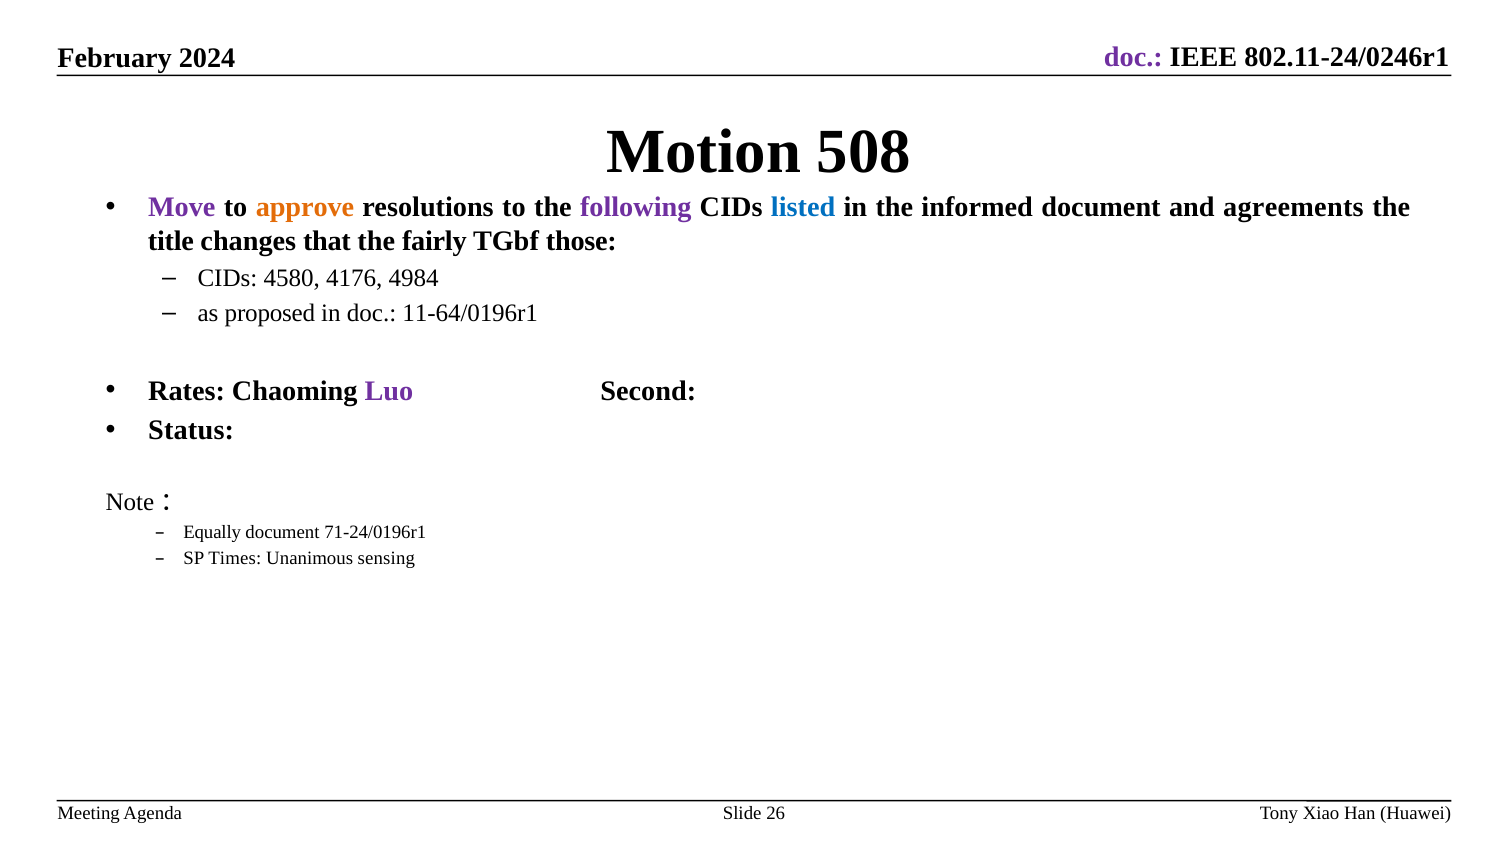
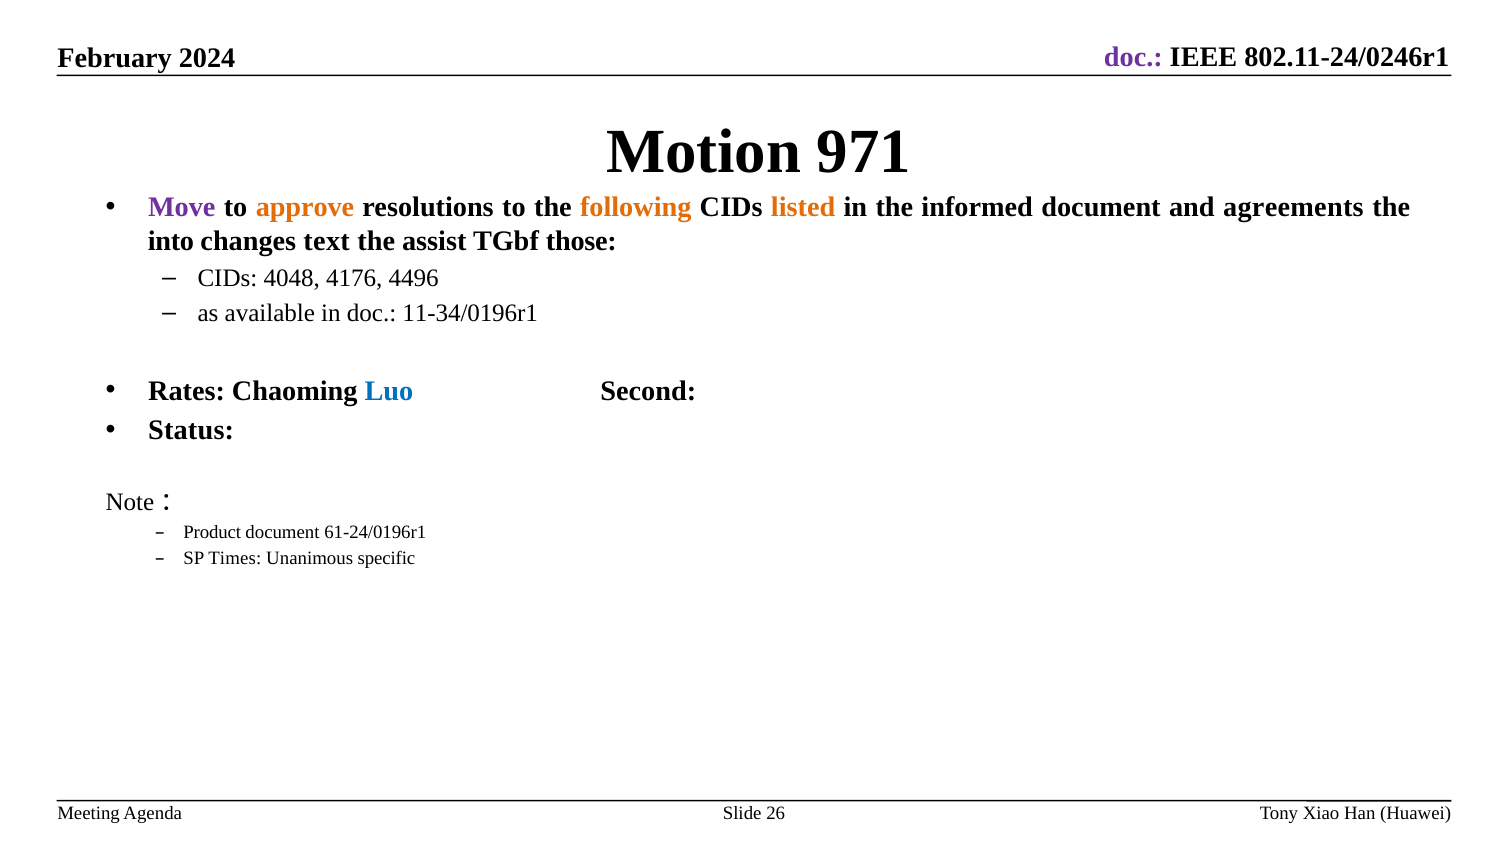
508: 508 -> 971 (864, 151)
following colour: purple -> orange (636, 208)
listed colour: blue -> orange (803, 208)
title: title -> into (171, 241)
that: that -> text (327, 241)
fairly: fairly -> assist (434, 241)
4580: 4580 -> 4048 (292, 278)
4984: 4984 -> 4496 (414, 278)
proposed: proposed -> available (270, 313)
11-64/0196r1: 11-64/0196r1 -> 11-34/0196r1 (470, 313)
Luo colour: purple -> blue (389, 391)
Equally: Equally -> Product (212, 532)
71-24/0196r1: 71-24/0196r1 -> 61-24/0196r1 (375, 532)
sensing: sensing -> specific (386, 559)
